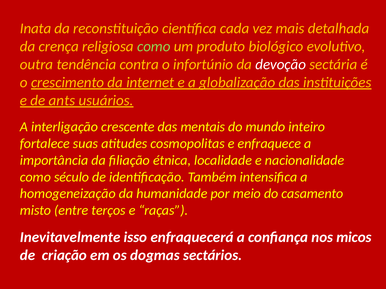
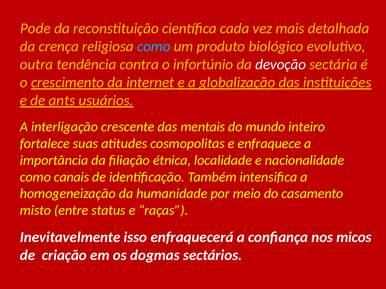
Inata: Inata -> Pode (35, 29)
como colour: light green -> light blue (154, 47)
século: século -> canais (72, 177)
terços: terços -> status (109, 211)
